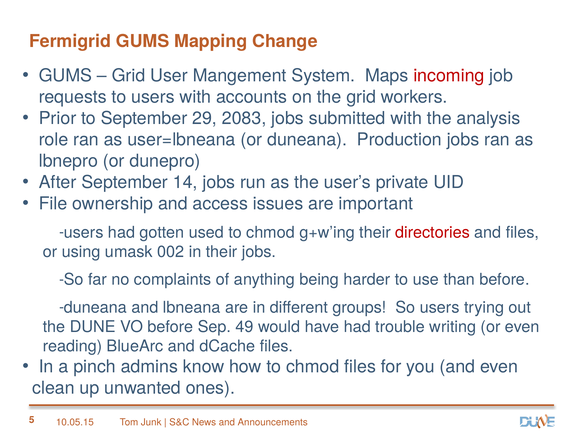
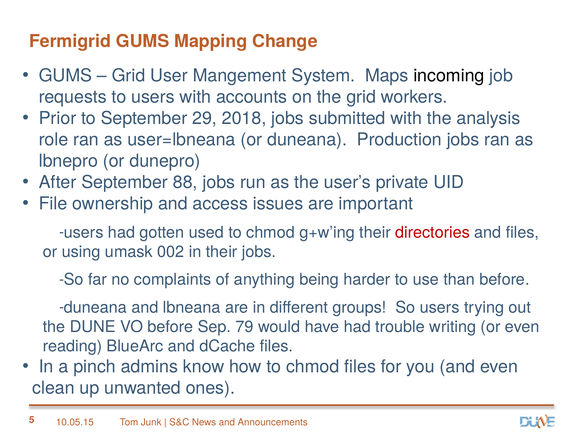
incoming colour: red -> black (449, 76)
2083: 2083 -> 2018 (244, 118)
14: 14 -> 88 (185, 182)
49: 49 -> 79 (245, 327)
